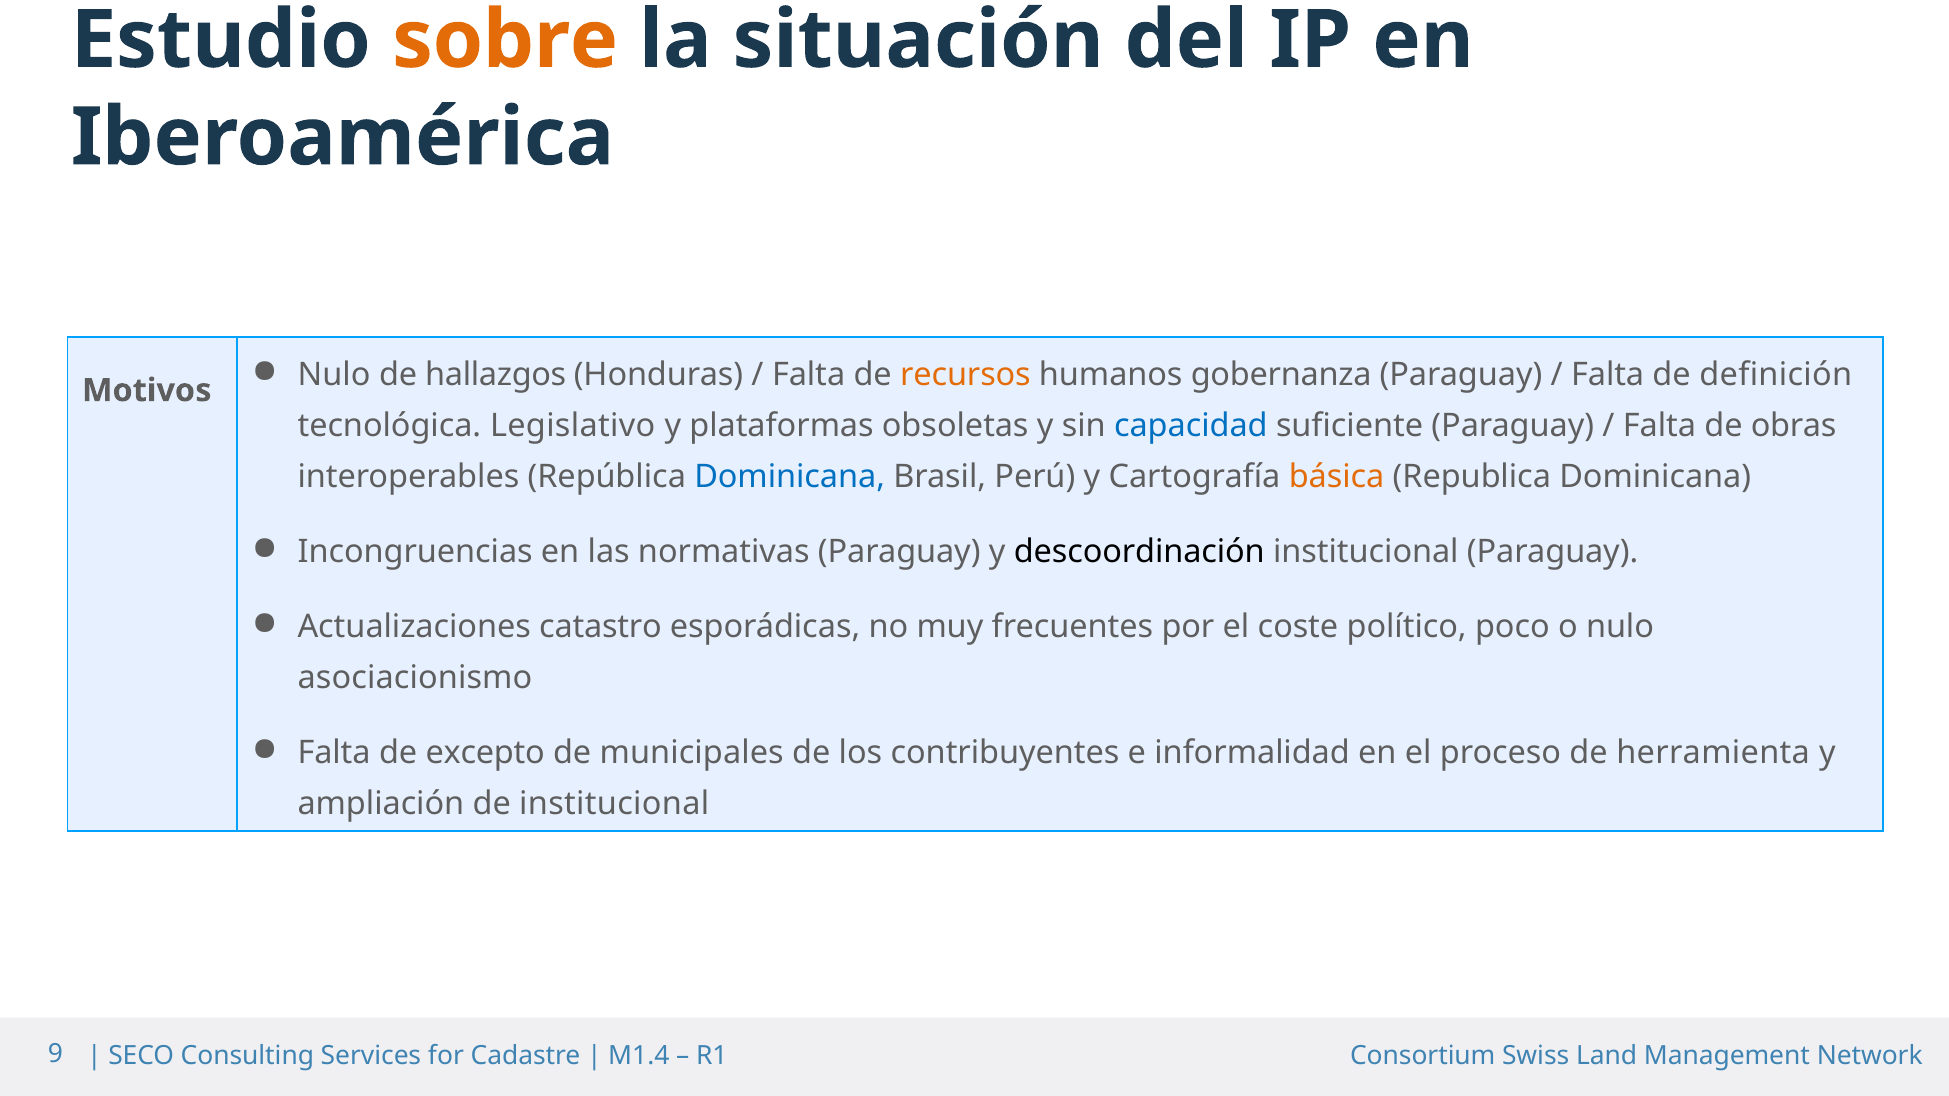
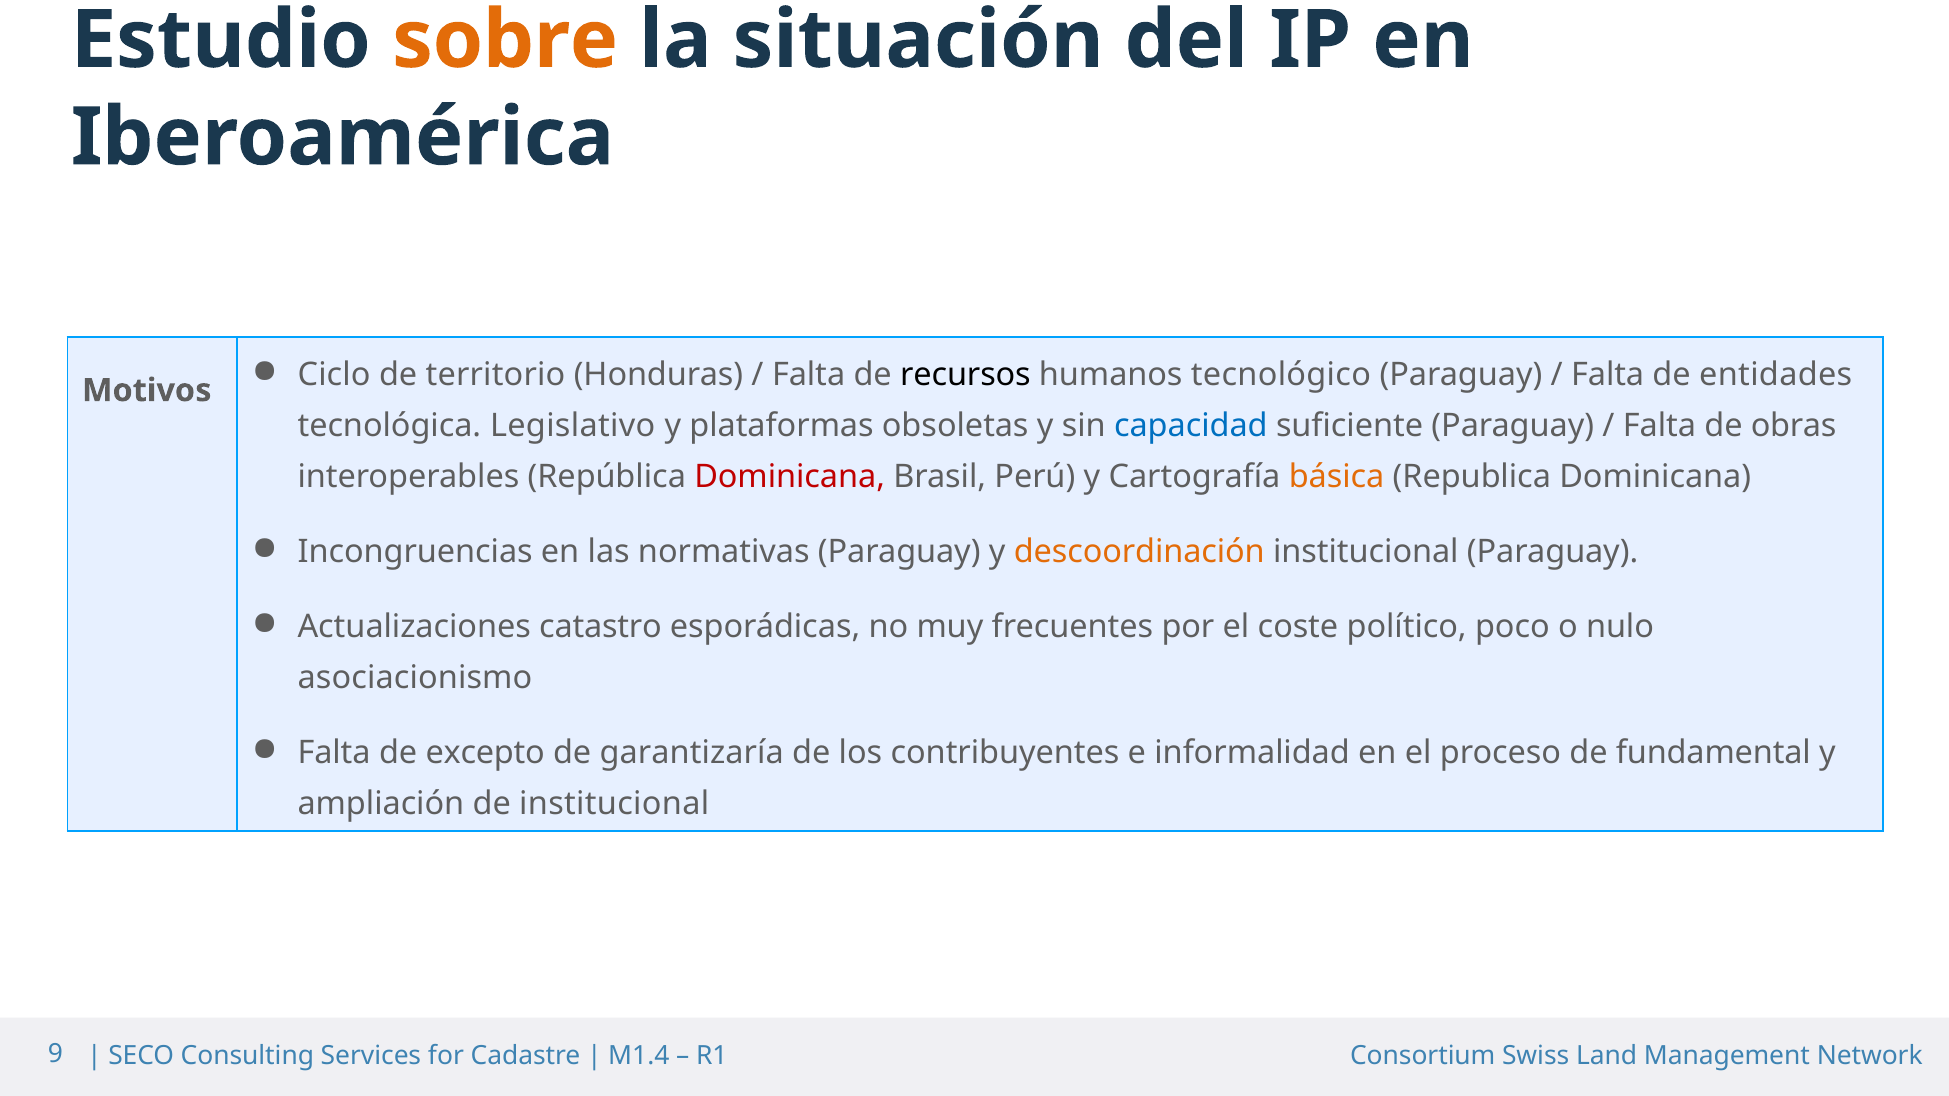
Nulo: Nulo -> Ciclo (334, 375)
hallazgos: hallazgos -> territorio (495, 375)
recursos colour: orange -> black (965, 375)
gobernanza: gobernanza -> tecnológico (1281, 375)
definición: definición -> entidades (1776, 375)
Dominicana colour: blue -> red (790, 477)
descoordinación colour: black -> orange (1139, 552)
municipales: municipales -> garantizaría (692, 753)
herramienta: herramienta -> fundamental (1713, 753)
